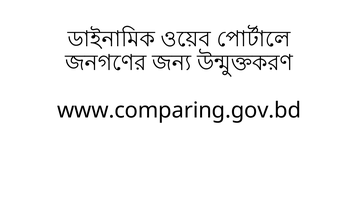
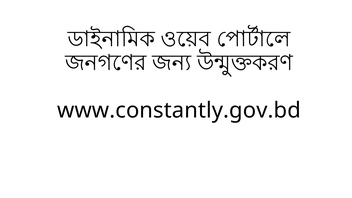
www.comparing.gov.bd: www.comparing.gov.bd -> www.constantly.gov.bd (179, 110)
